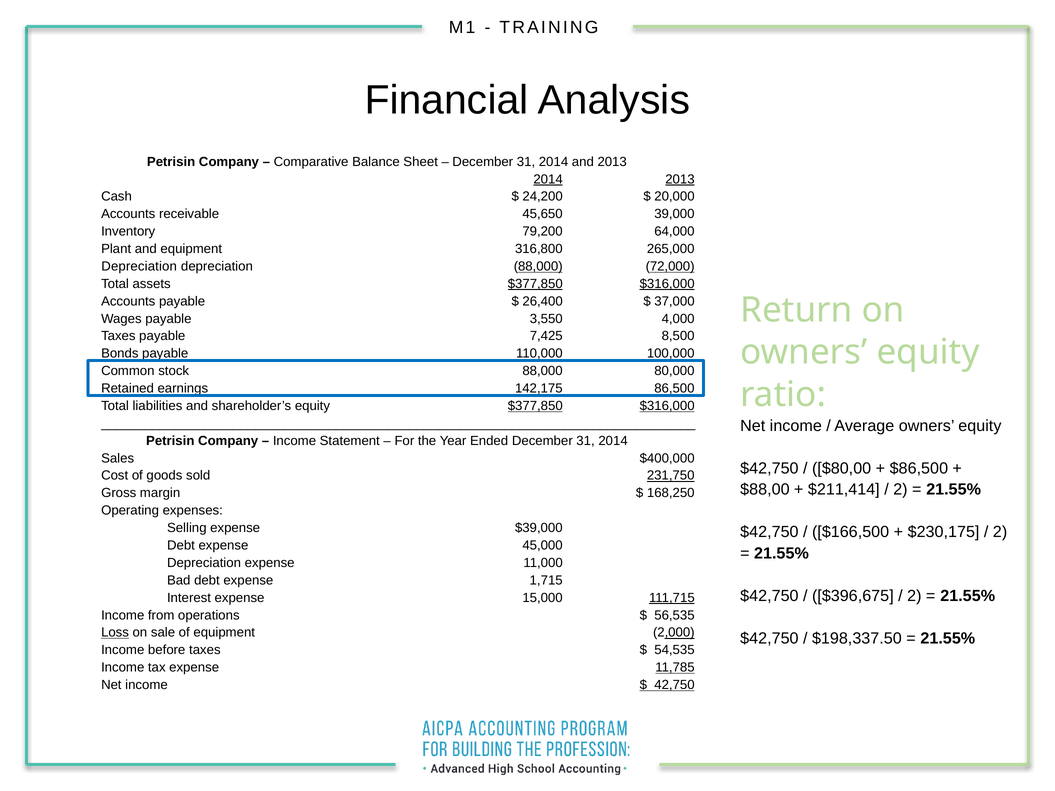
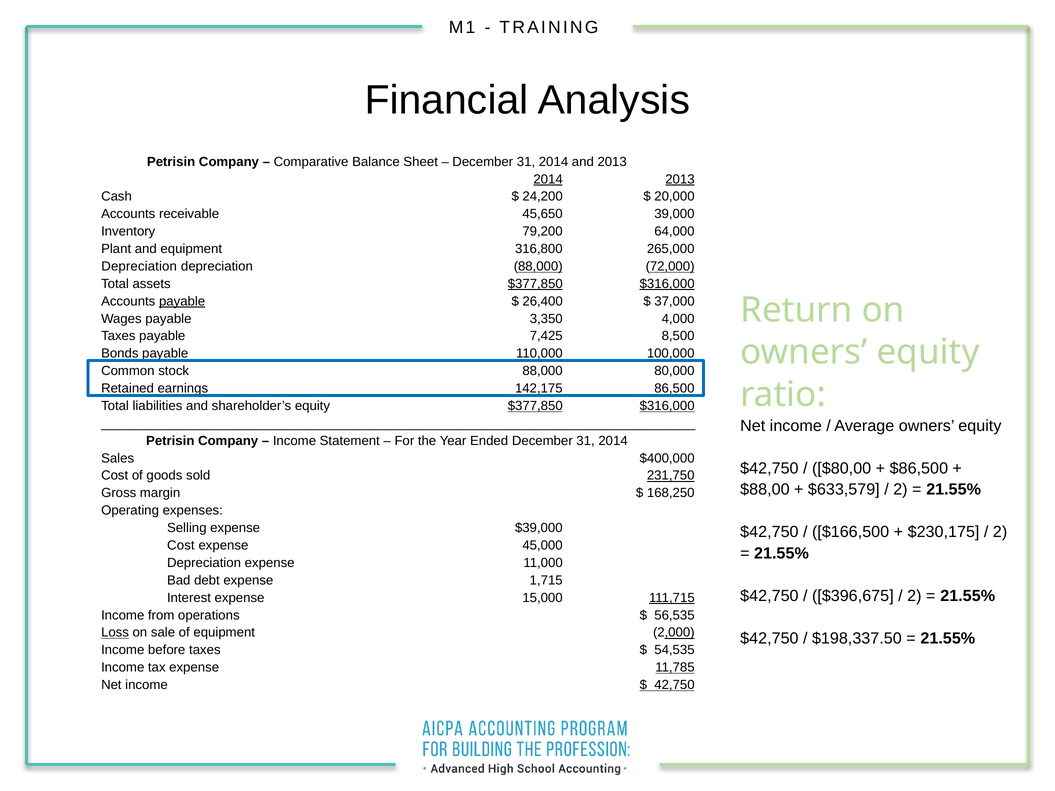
payable underline: none -> present (182, 301)
3,550: 3,550 -> 3,350 (546, 319)
$211,414: $211,414 -> $633,579 (844, 490)
Debt: Debt -> Cost (181, 546)
